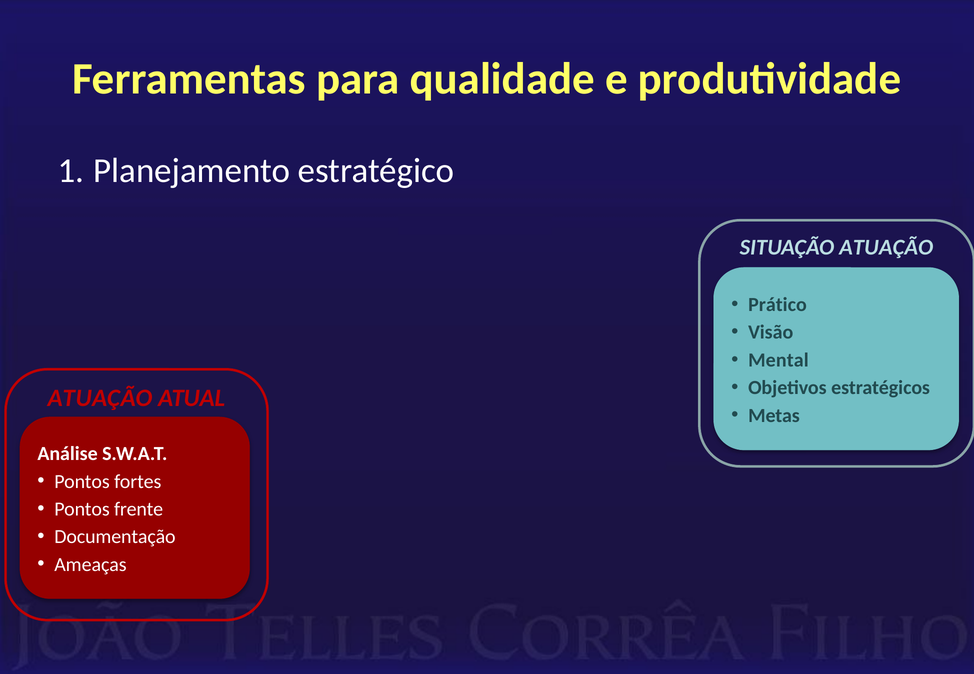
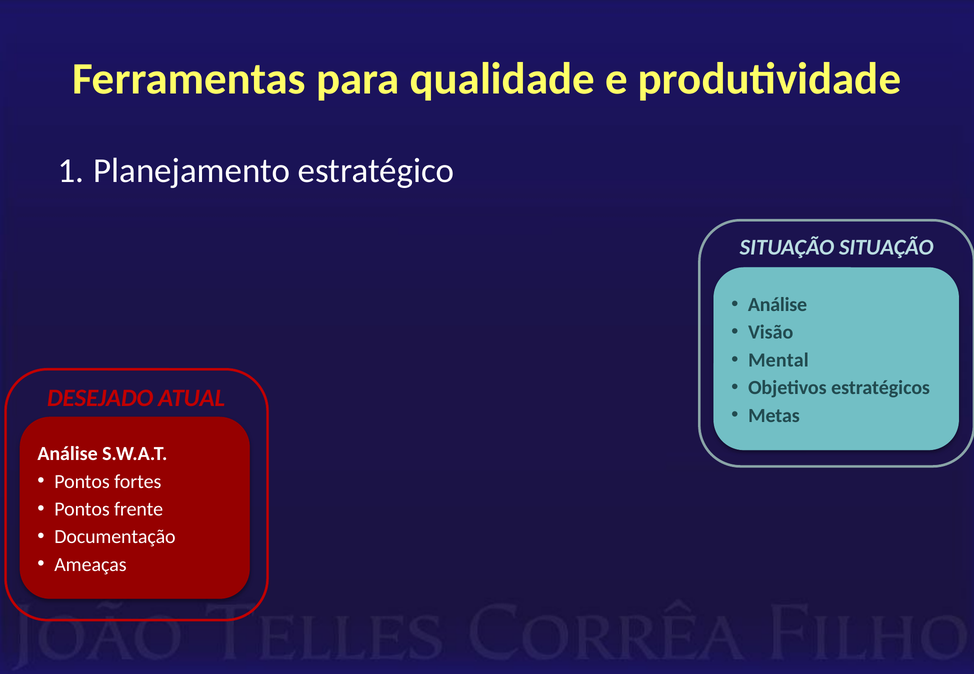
SITUAÇÃO ATUAÇÃO: ATUAÇÃO -> SITUAÇÃO (886, 247)
Prático: Prático -> Análise (778, 305)
ATUAÇÃO: ATUAÇÃO -> DESEJADO (100, 398)
